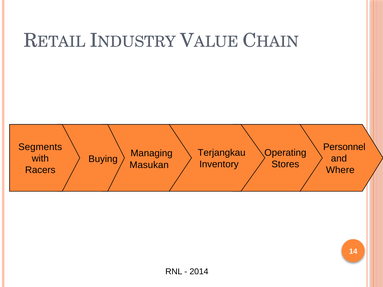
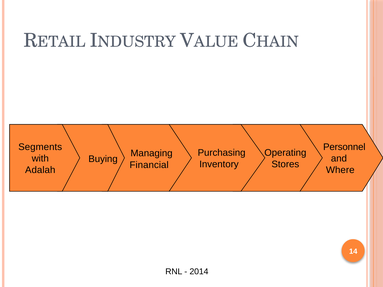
Terjangkau: Terjangkau -> Purchasing (222, 153)
Masukan: Masukan -> Financial (149, 165)
Racers: Racers -> Adalah (40, 170)
